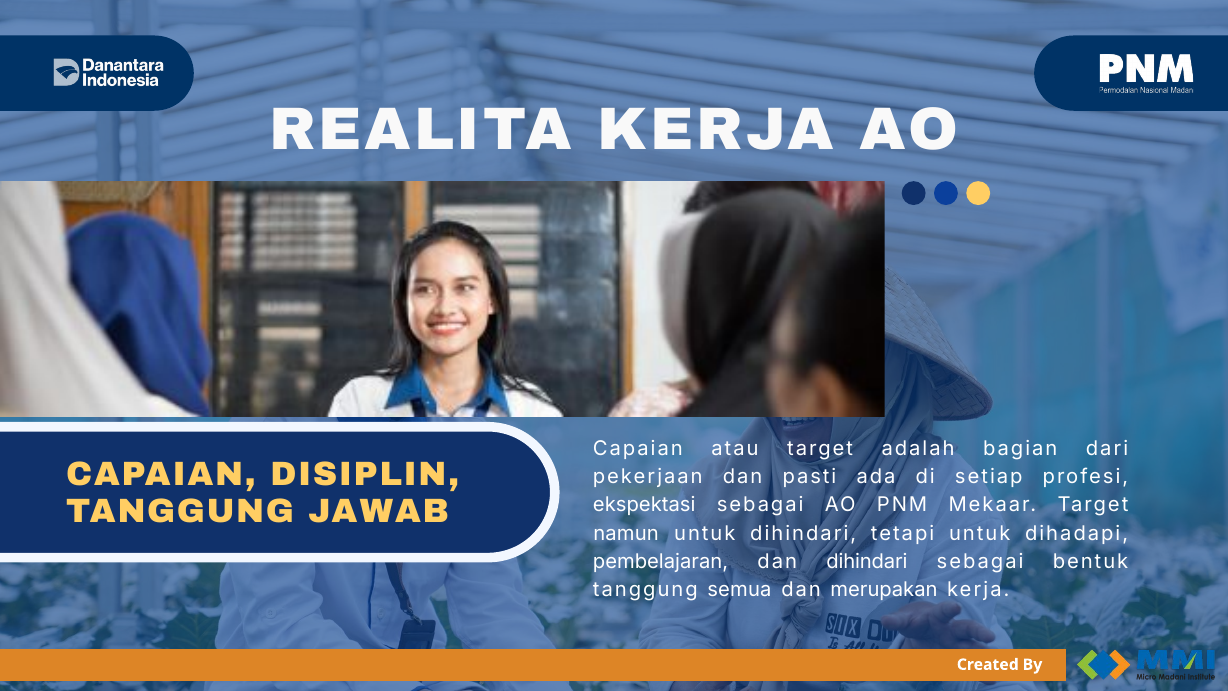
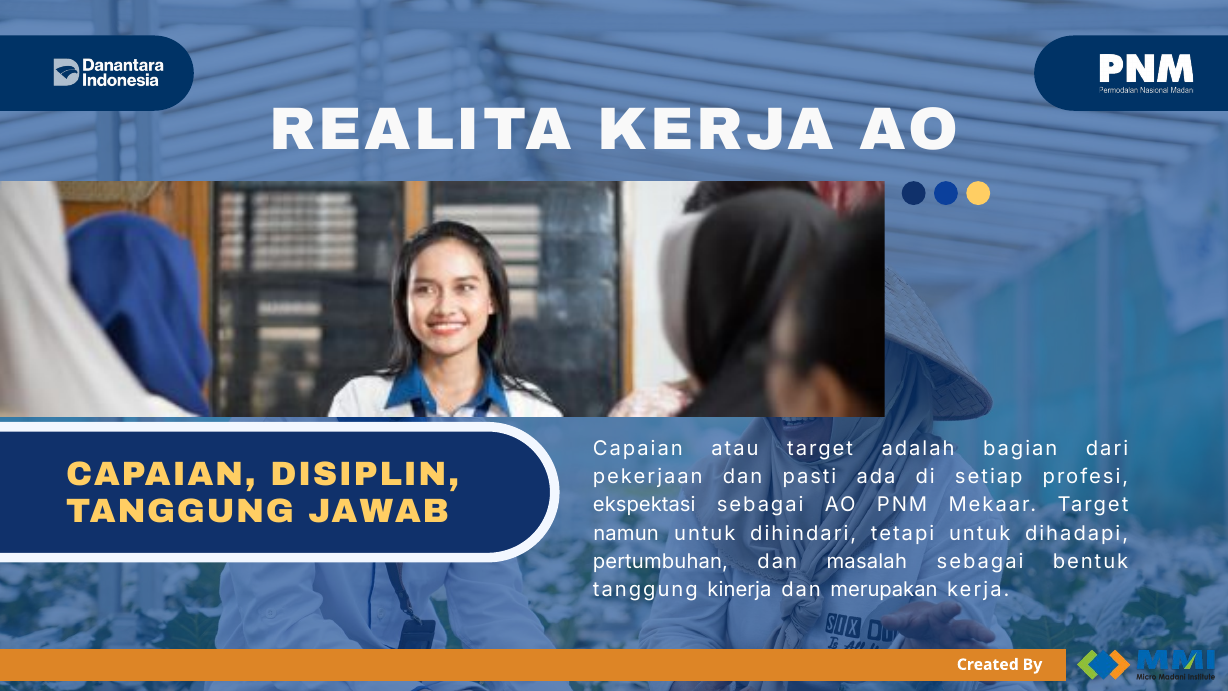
pembelajaran: pembelajaran -> pertumbuhan (660, 561)
dan dihindari: dihindari -> masalah (867, 561)
semua: semua -> kinerja (739, 590)
